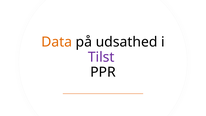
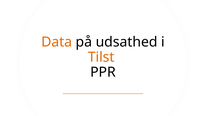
Tilst colour: purple -> orange (101, 57)
